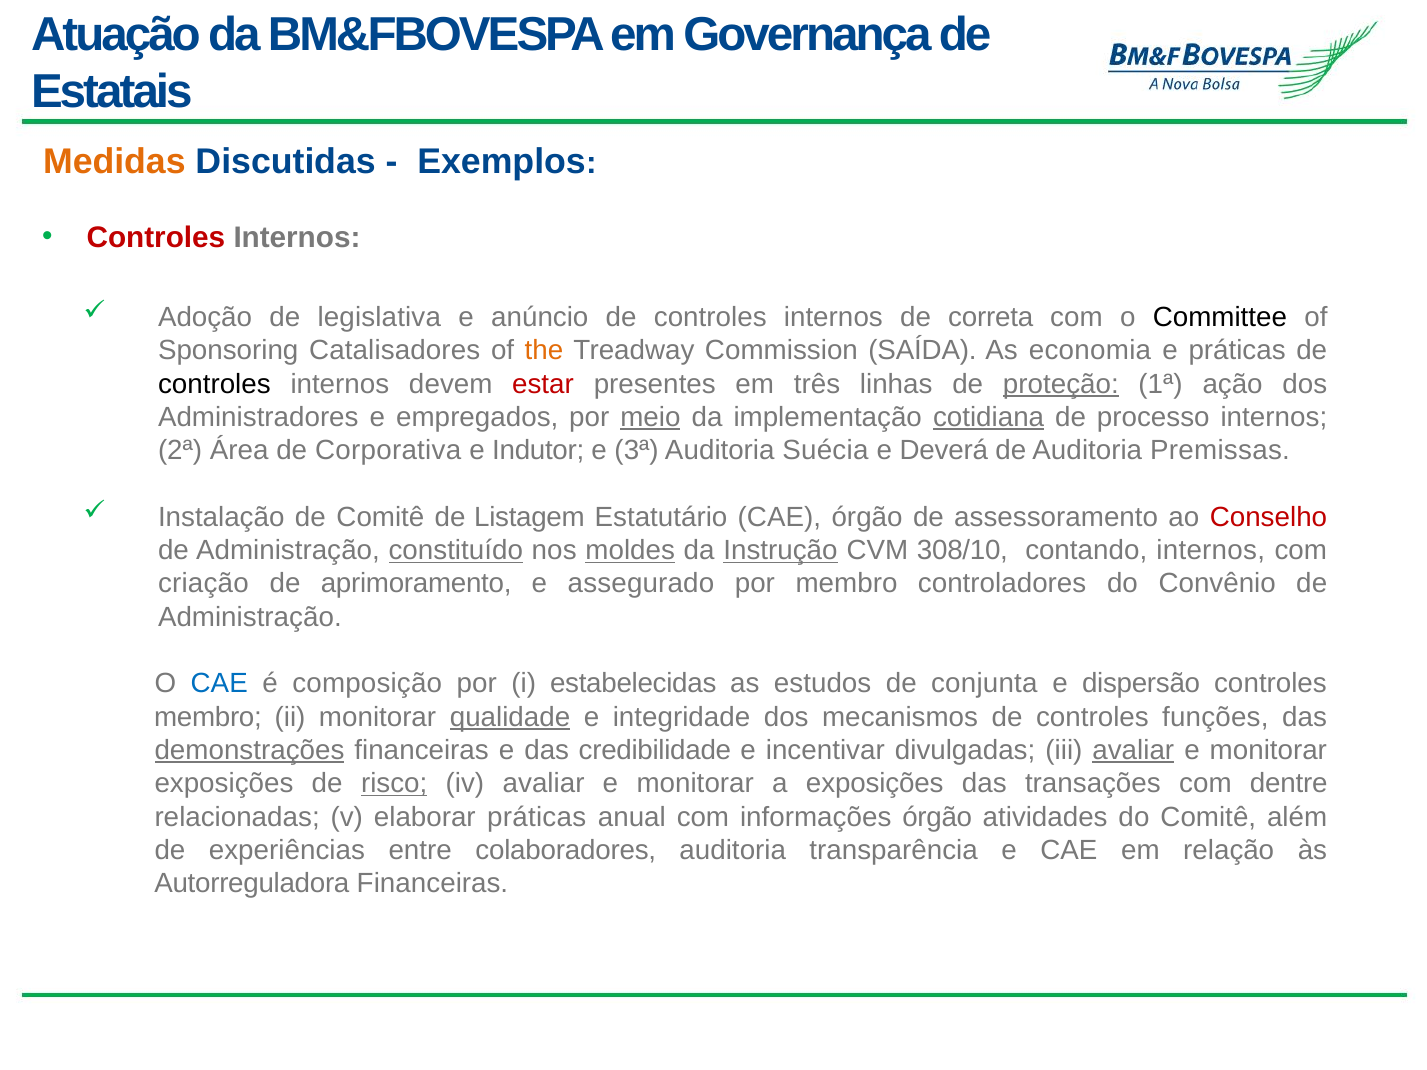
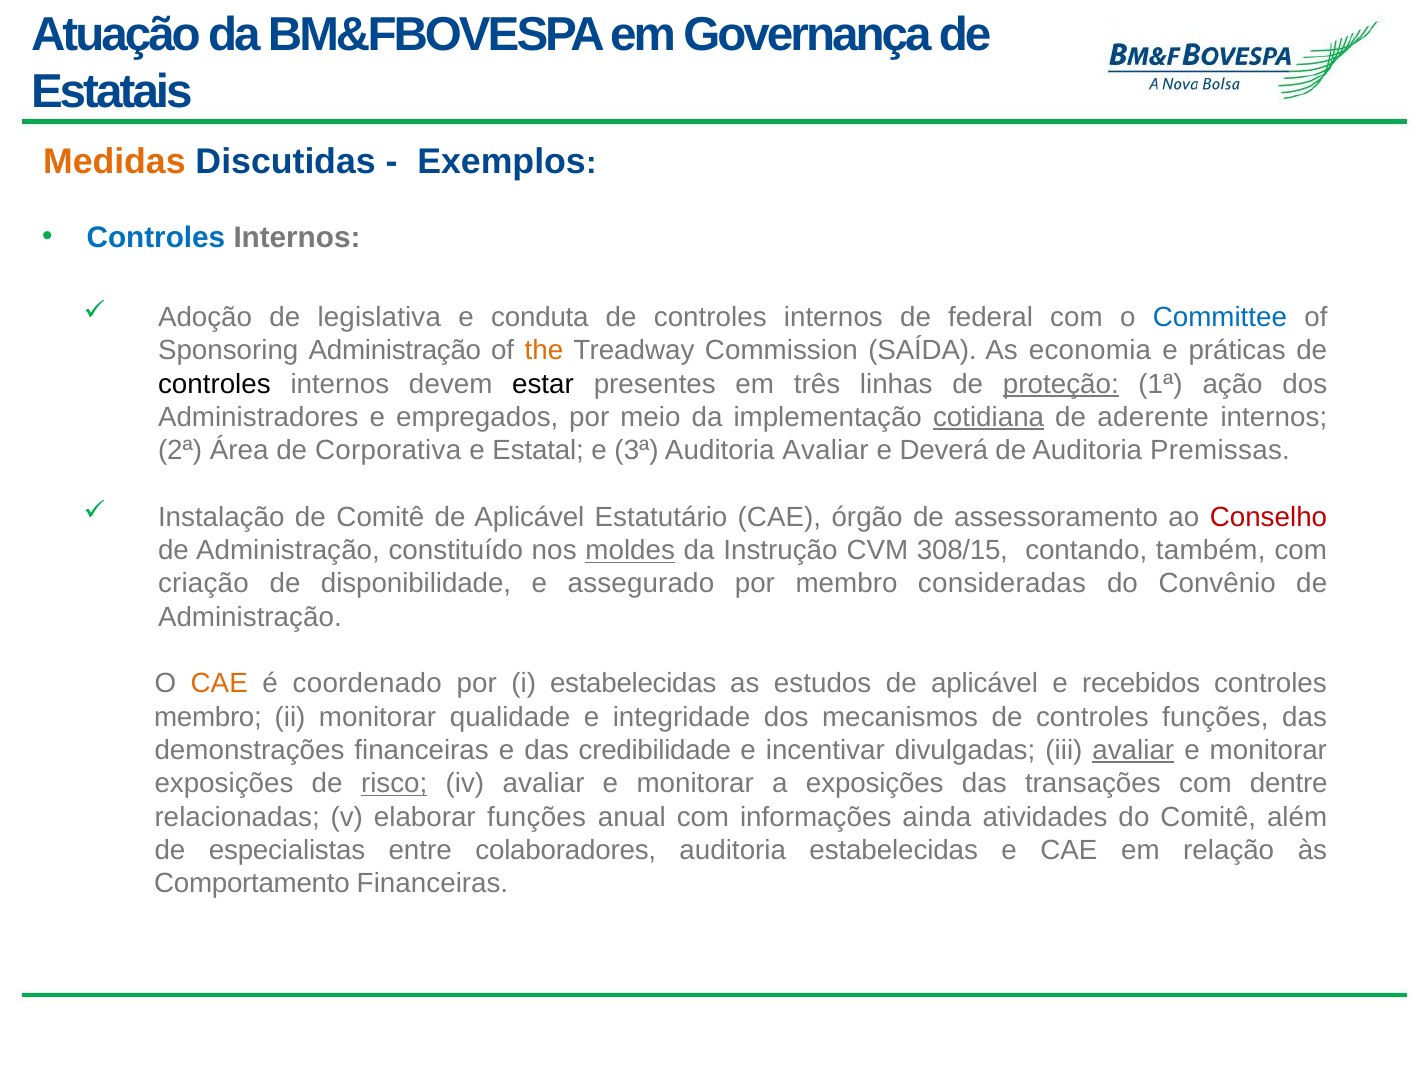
Controles colour: red -> blue (156, 238)
anúncio: anúncio -> conduta (540, 317)
correta: correta -> federal (991, 317)
Committee colour: black -> blue (1220, 317)
Sponsoring Catalisadores: Catalisadores -> Administração (395, 351)
estar colour: red -> black (543, 384)
meio underline: present -> none (650, 417)
processo: processo -> aderente (1153, 417)
Indutor: Indutor -> Estatal (538, 451)
Auditoria Suécia: Suécia -> Avaliar (825, 451)
Comitê de Listagem: Listagem -> Aplicável (529, 517)
constituído underline: present -> none (456, 551)
Instrução underline: present -> none (781, 551)
308/10: 308/10 -> 308/15 (962, 551)
contando internos: internos -> também (1211, 551)
aprimoramento: aprimoramento -> disponibilidade (416, 584)
controladores: controladores -> consideradas (1002, 584)
CAE colour: blue -> orange (219, 684)
composição: composição -> coordenado (367, 684)
conjunta: conjunta -> aplicável (985, 684)
dispersão: dispersão -> recebidos (1141, 684)
qualidade underline: present -> none (510, 717)
demonstrações underline: present -> none (249, 751)
elaborar práticas: práticas -> funções (537, 817)
informações órgão: órgão -> ainda (937, 817)
experiências: experiências -> especialistas (287, 850)
auditoria transparência: transparência -> estabelecidas (894, 850)
Autorreguladora: Autorreguladora -> Comportamento (252, 884)
